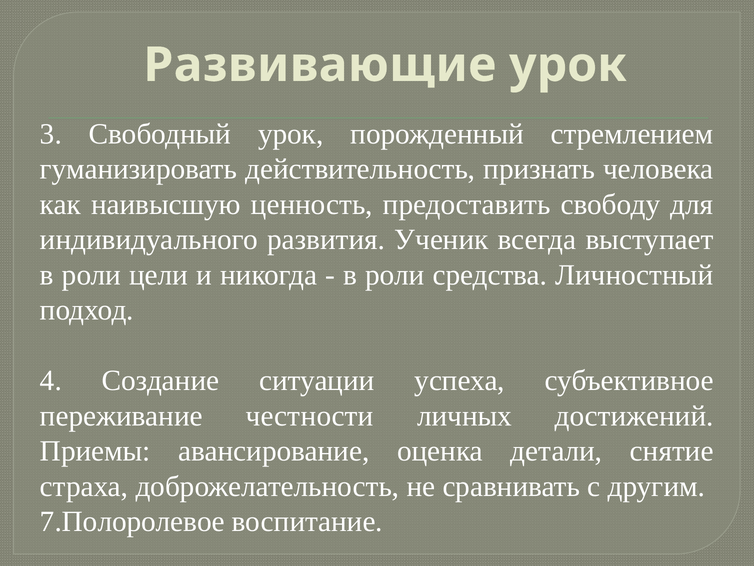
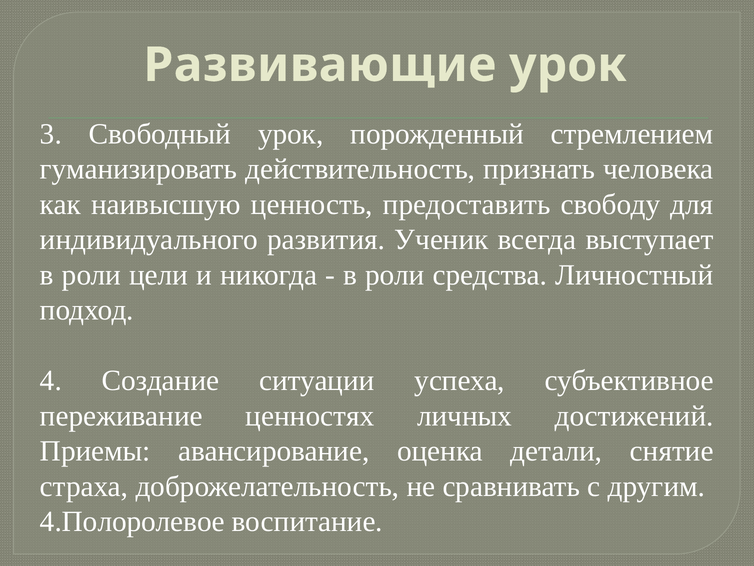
честности: честности -> ценностях (310, 416)
7.Полоролевое: 7.Полоролевое -> 4.Полоролевое (132, 521)
